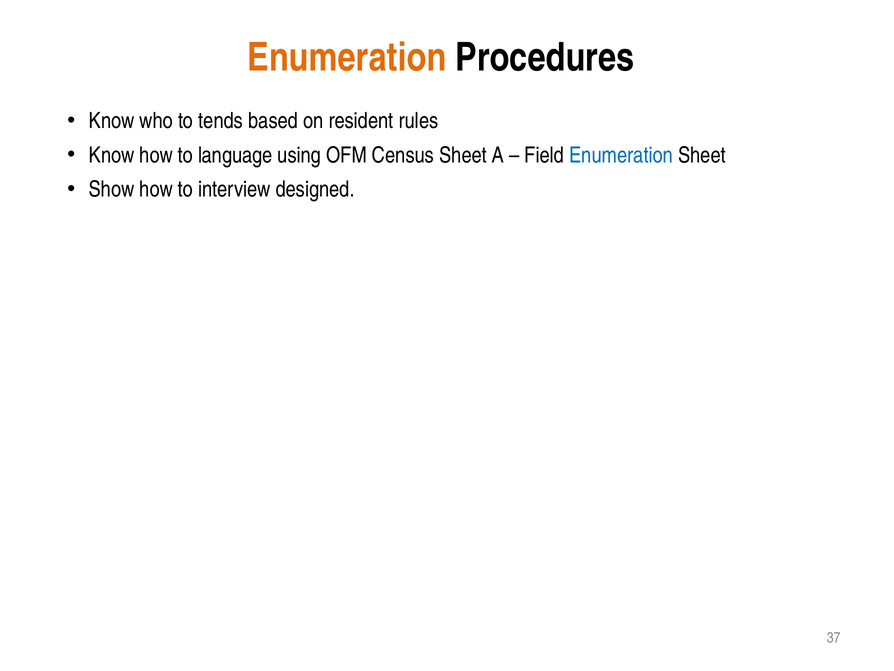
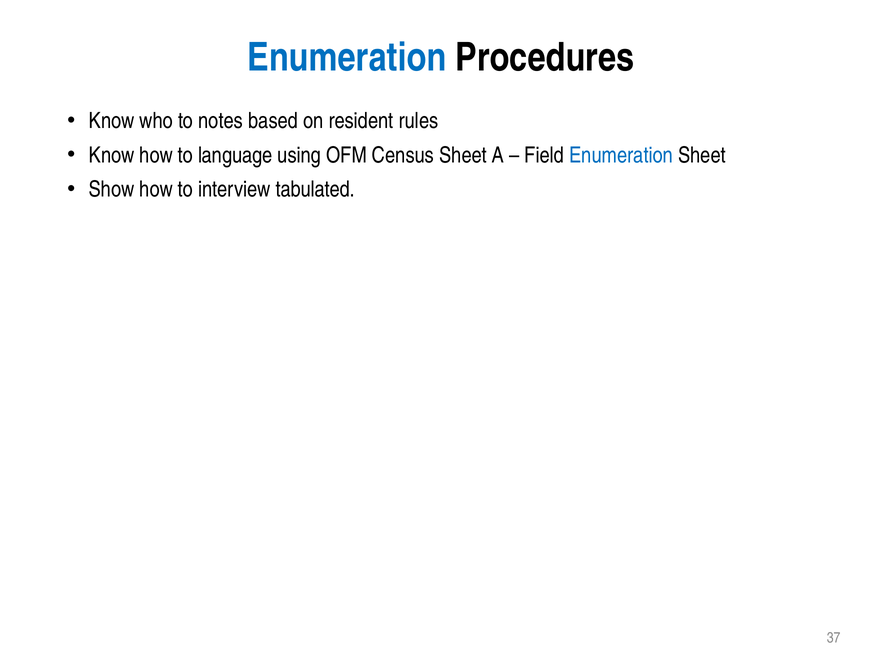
Enumeration colour: orange -> blue (347, 57)
tends: tends -> notes (221, 121)
designed: designed -> tabulated (315, 189)
